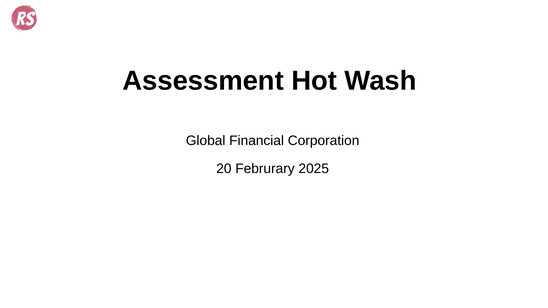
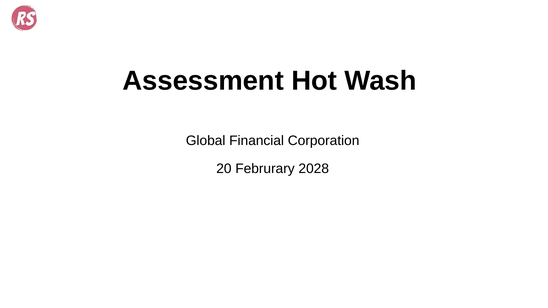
2025: 2025 -> 2028 (314, 169)
